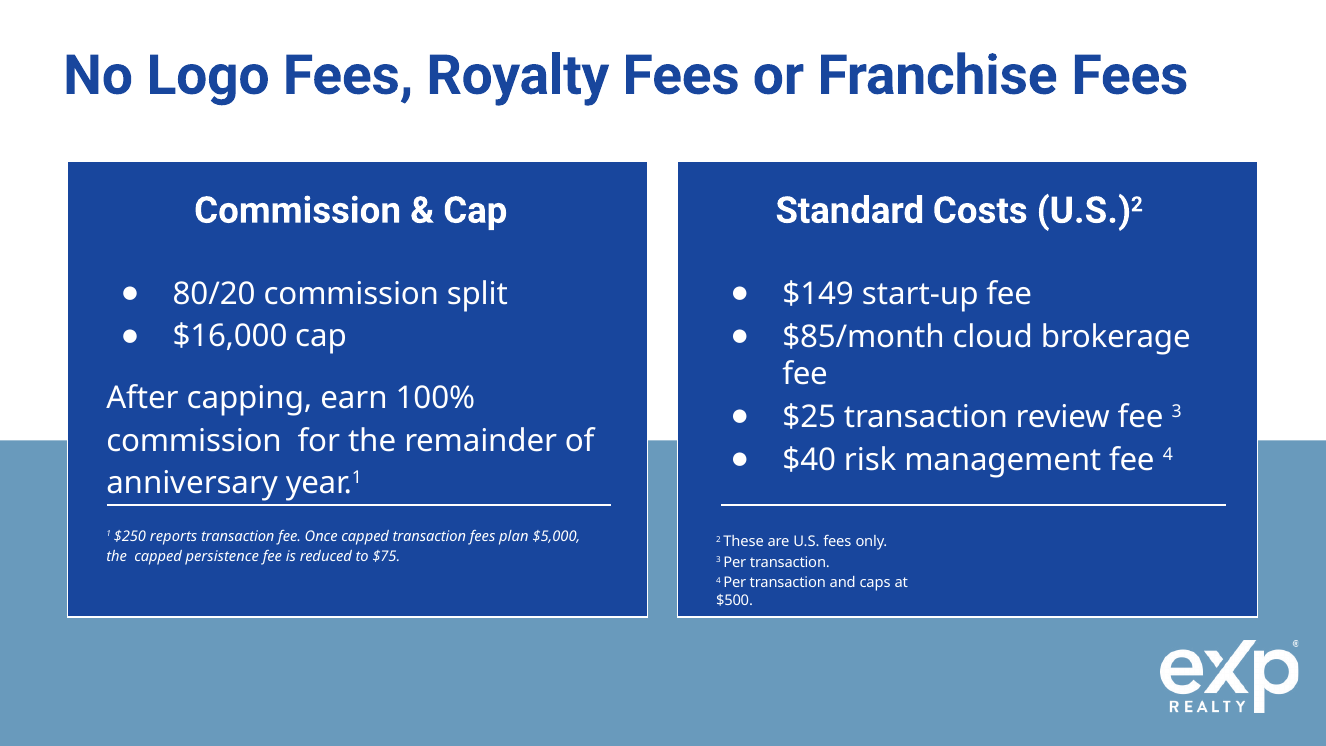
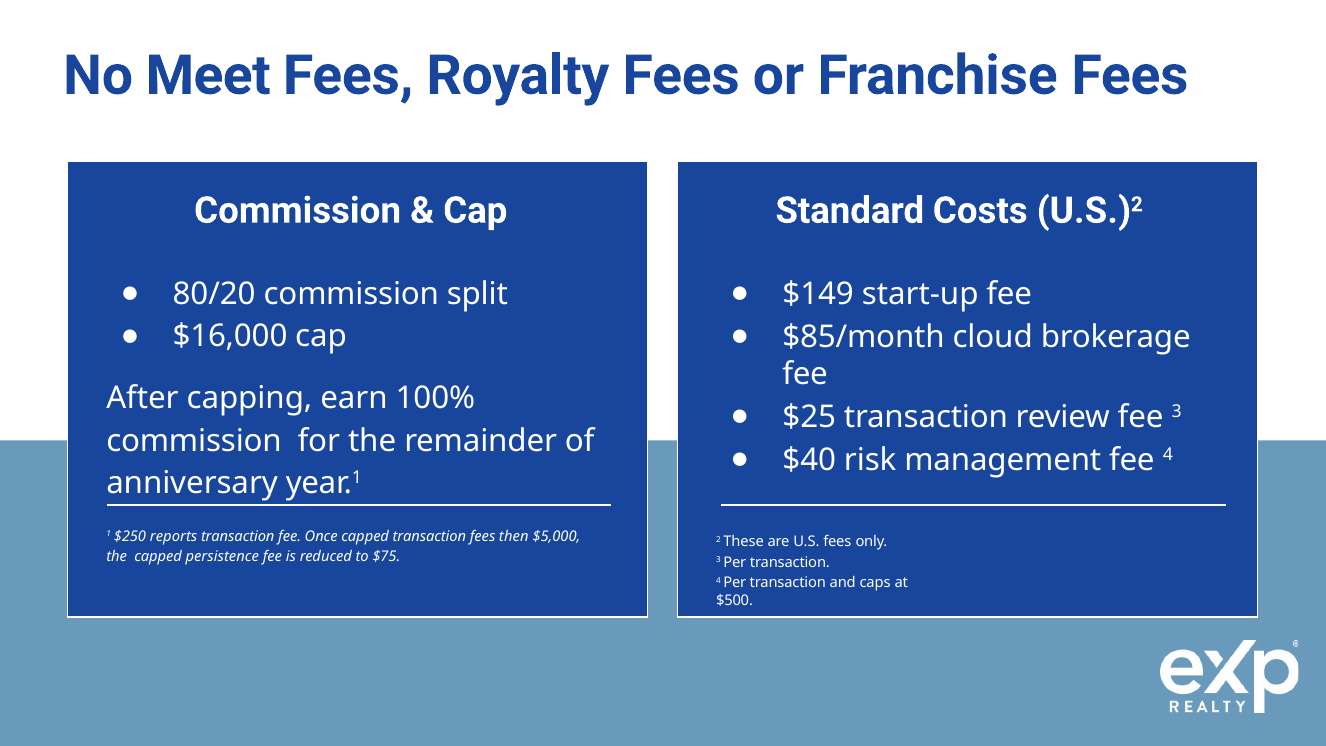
Logo: Logo -> Meet (208, 76)
fees plan: plan -> then (514, 536)
